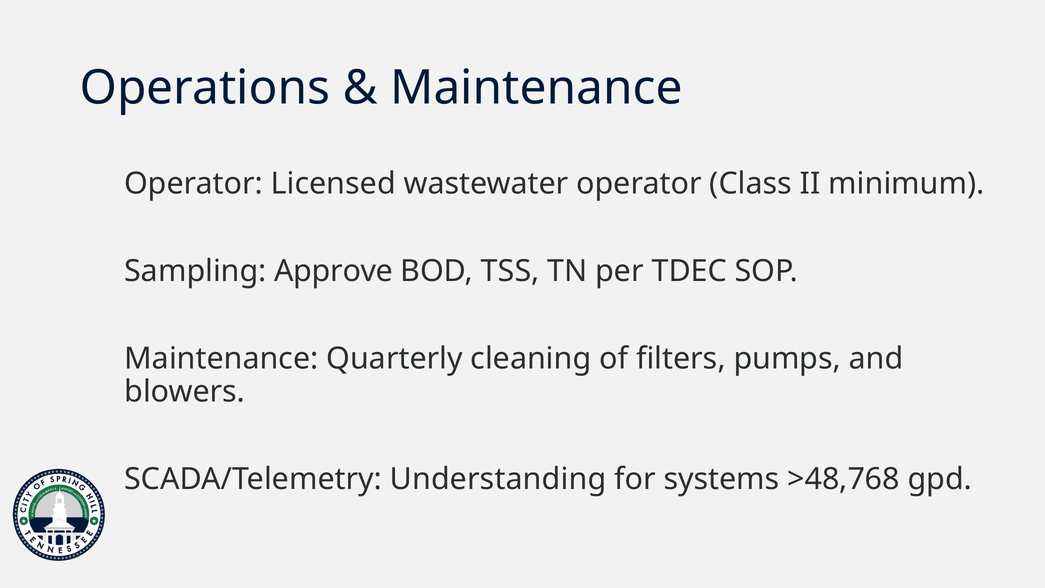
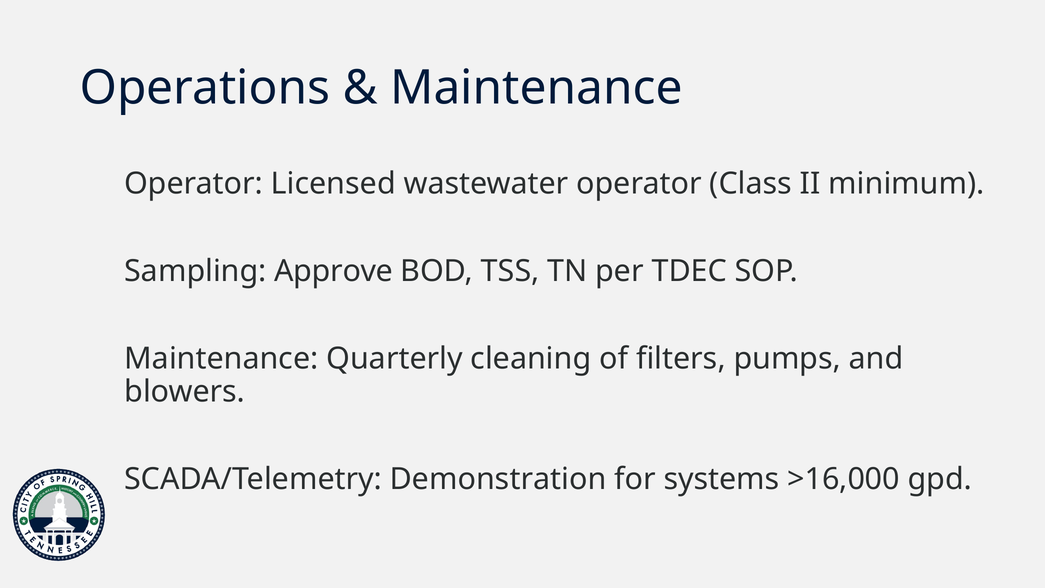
Understanding: Understanding -> Demonstration (498, 479)
>48,768: >48,768 -> >16,000 (844, 479)
